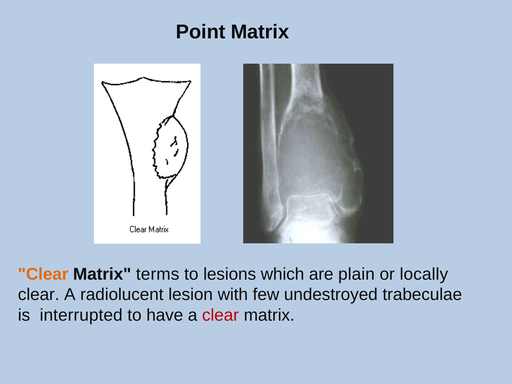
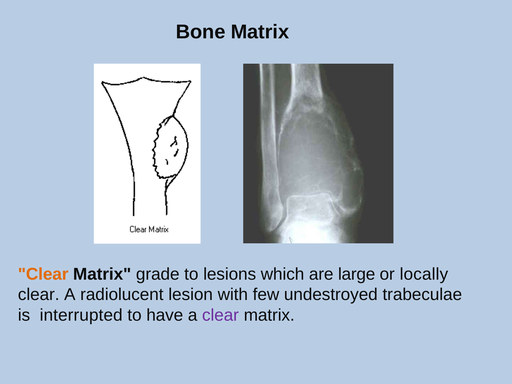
Point: Point -> Bone (201, 32)
terms: terms -> grade (158, 274)
plain: plain -> large (357, 274)
clear colour: red -> purple (220, 315)
